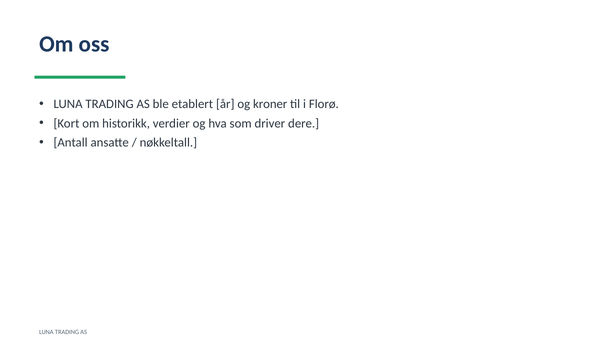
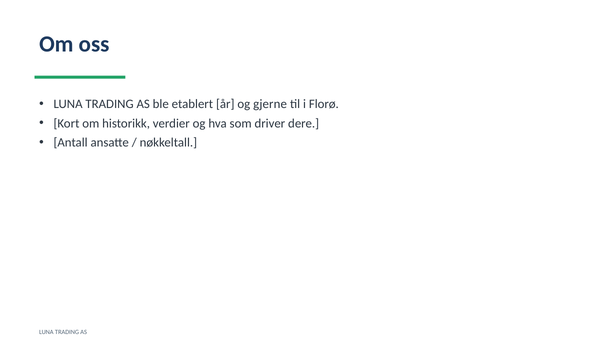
kroner: kroner -> gjerne (270, 104)
